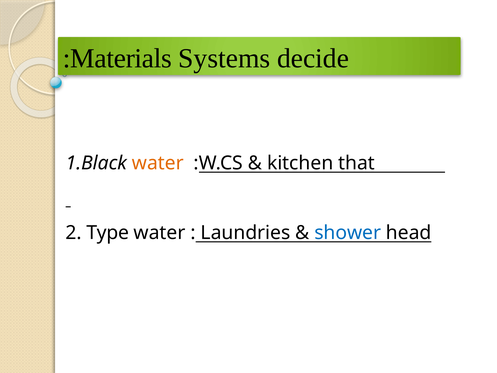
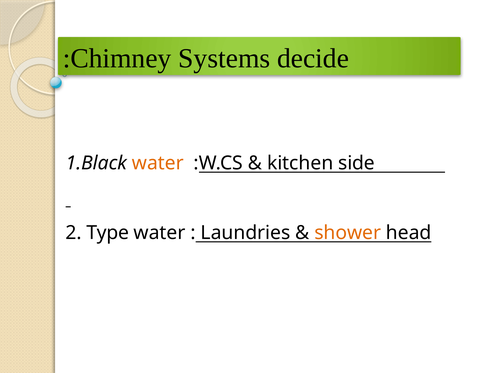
Materials: Materials -> Chimney (121, 58)
that: that -> side (357, 163)
shower colour: blue -> orange (348, 233)
